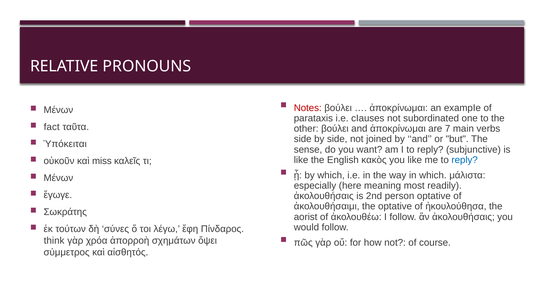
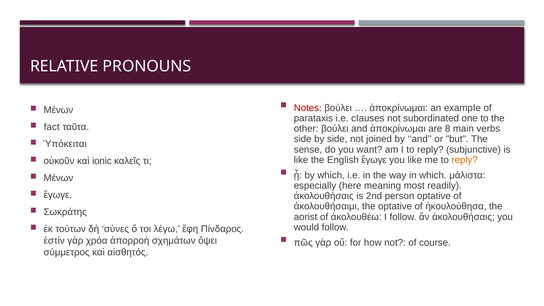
7: 7 -> 8 (448, 129)
English κακὸς: κακὸς -> ἔγωγε (374, 160)
reply colour: blue -> orange (465, 160)
miss: miss -> ionic (102, 161)
think: think -> ἐστίν (54, 241)
